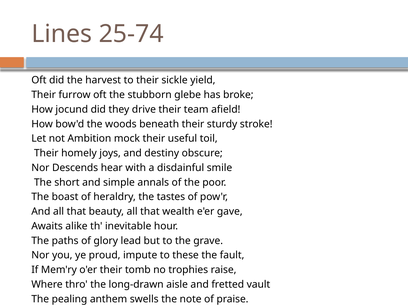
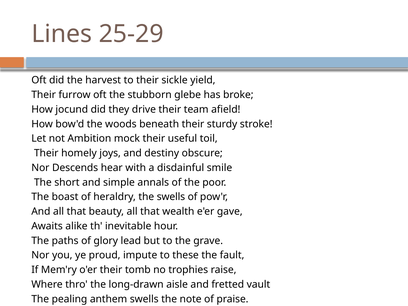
25-74: 25-74 -> 25-29 (131, 34)
the tastes: tastes -> swells (171, 197)
